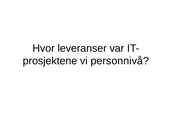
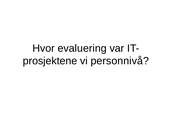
leveranser: leveranser -> evaluering (82, 48)
